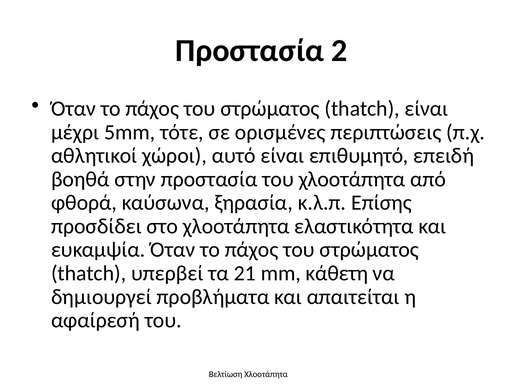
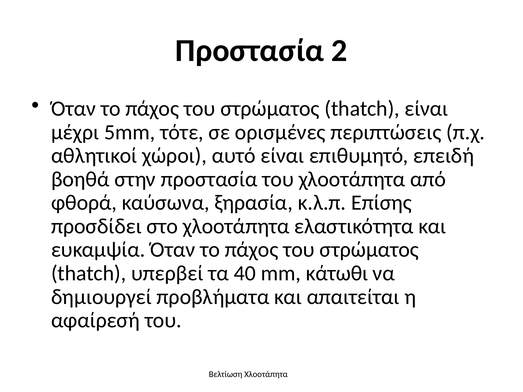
21: 21 -> 40 (245, 273)
κάθετη: κάθετη -> κάτωθι (337, 273)
